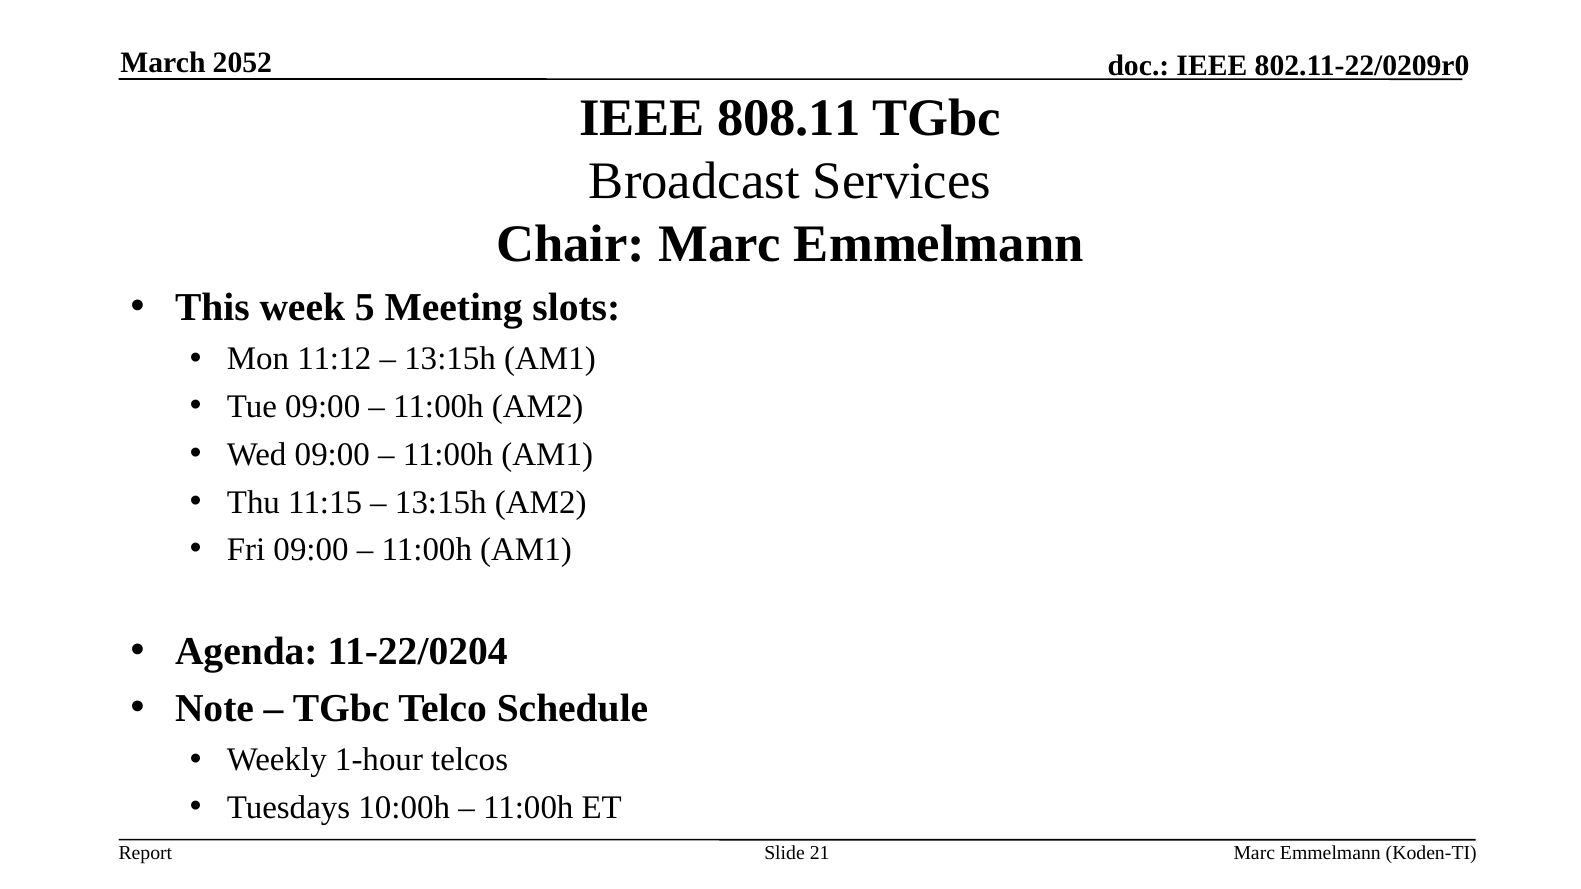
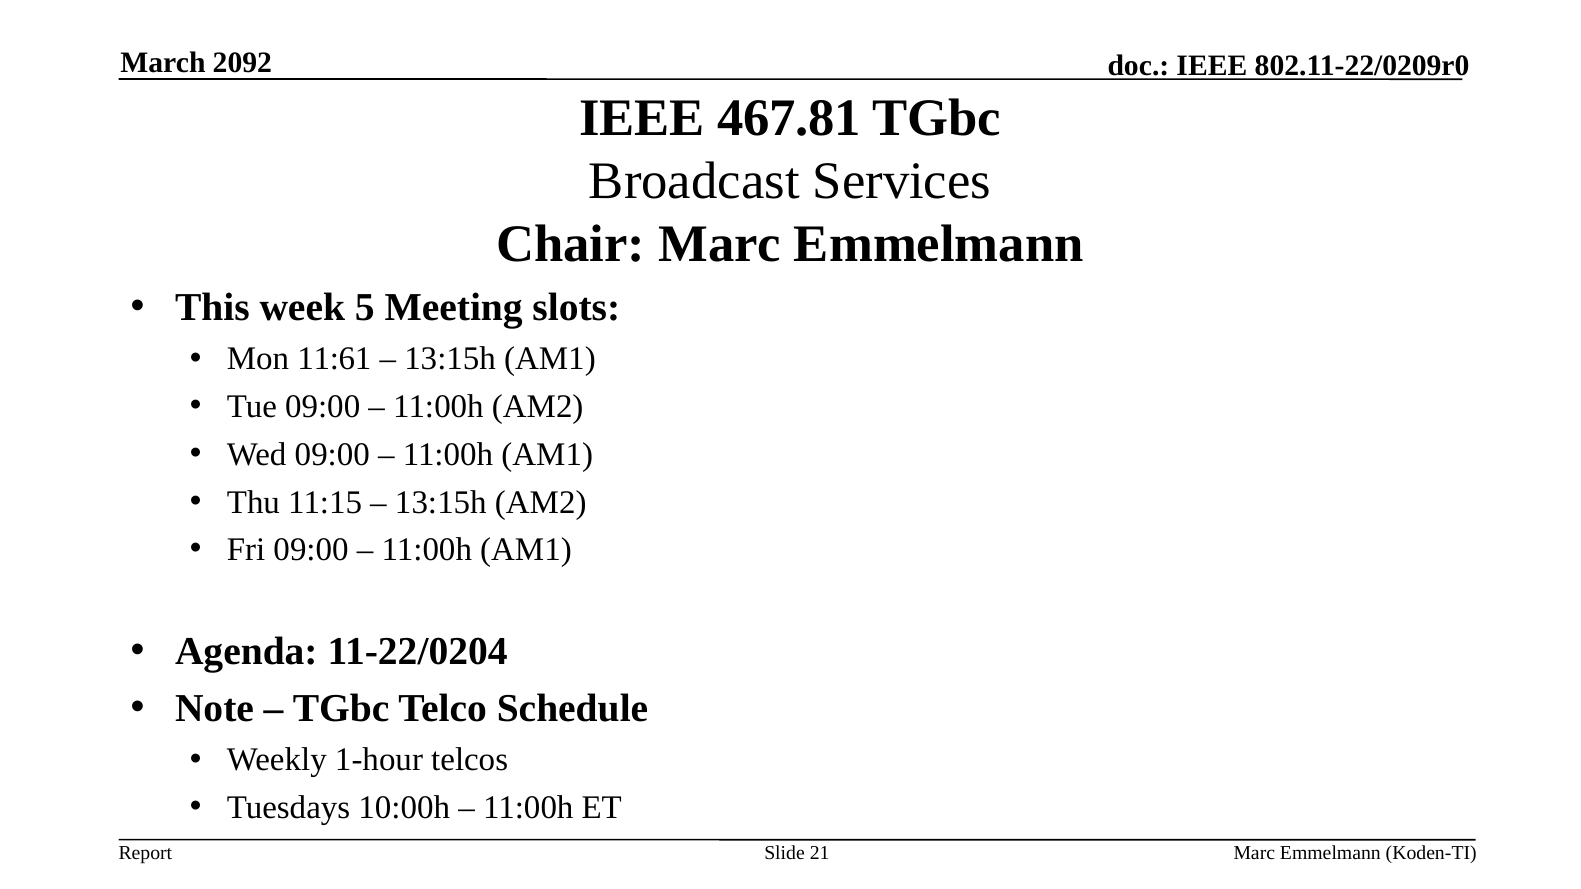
2052: 2052 -> 2092 (242, 63)
808.11: 808.11 -> 467.81 (789, 118)
11:12: 11:12 -> 11:61 (334, 359)
